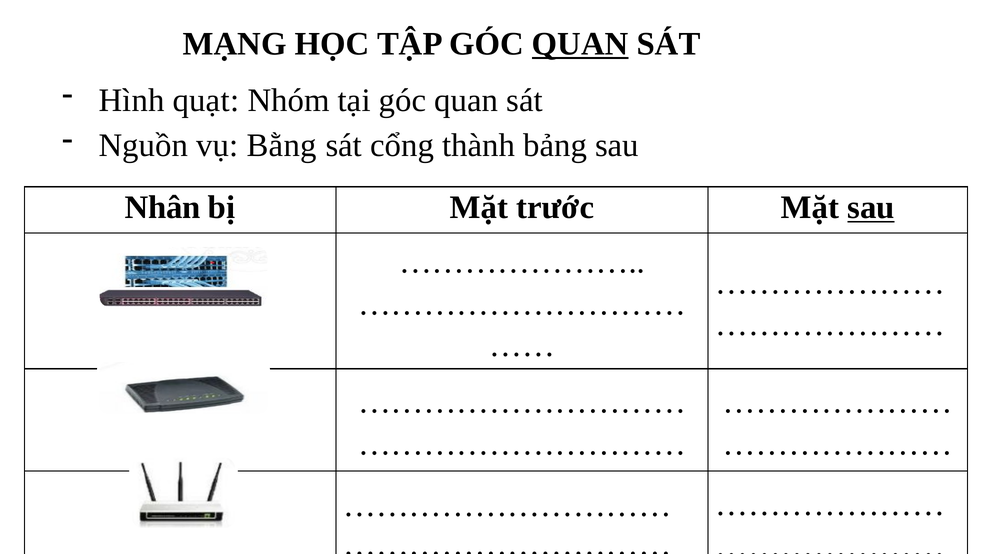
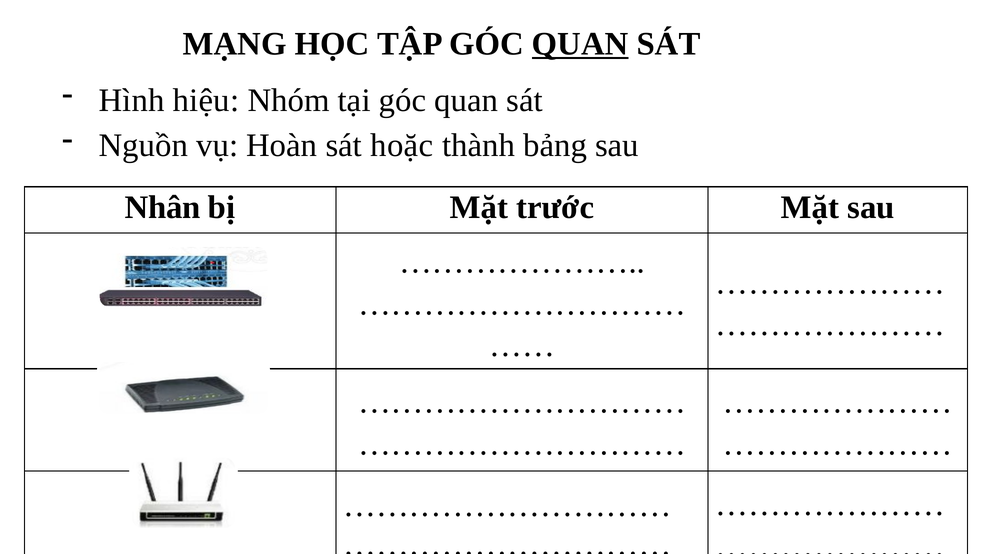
quạt: quạt -> hiệu (206, 100)
Bằng: Bằng -> Hoàn (282, 145)
cổng: cổng -> hoặc (402, 145)
sau underline: present -> none (871, 207)
